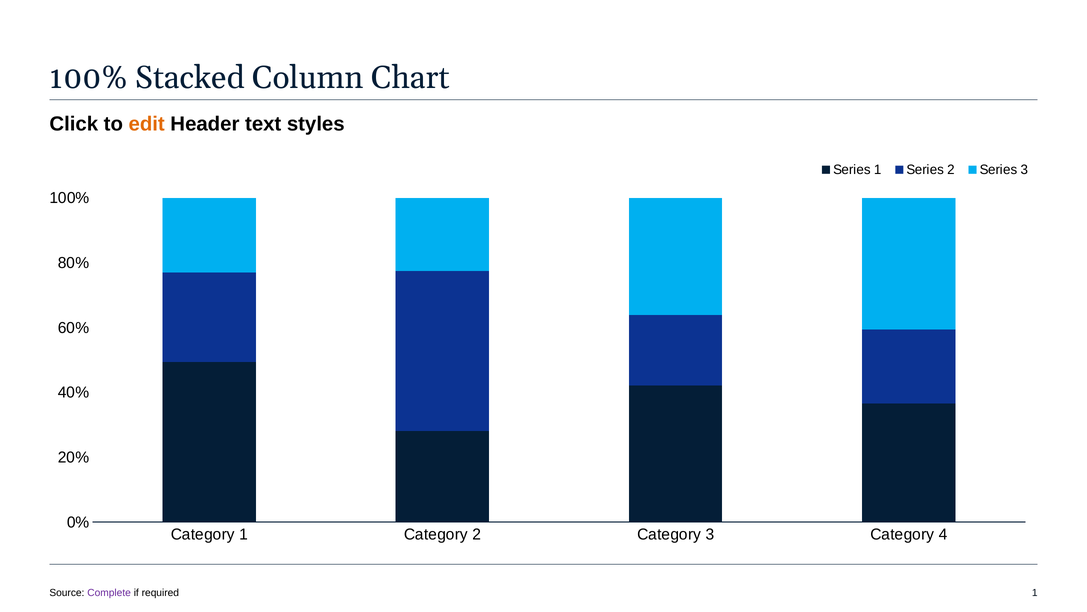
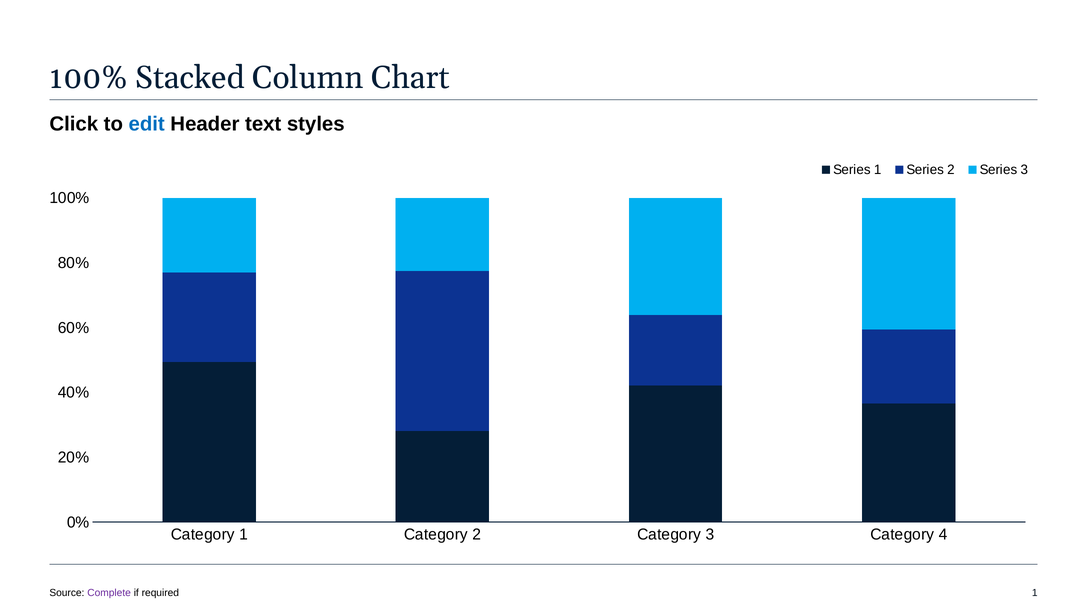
edit colour: orange -> blue (147, 124)
